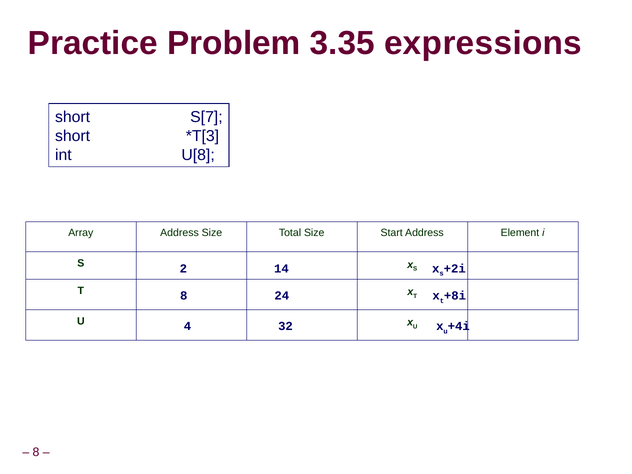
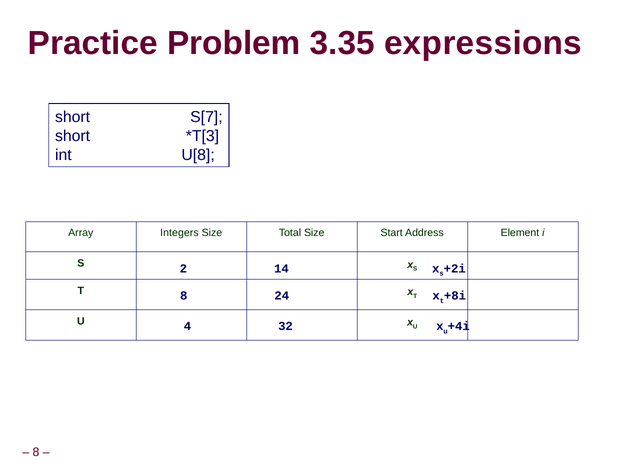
Array Address: Address -> Integers (179, 233)
